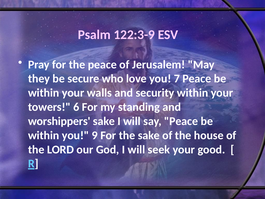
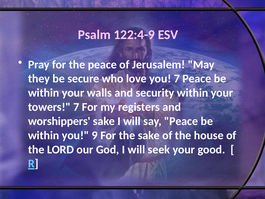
122:3-9: 122:3-9 -> 122:4-9 (134, 35)
towers 6: 6 -> 7 (76, 107)
standing: standing -> registers (139, 107)
